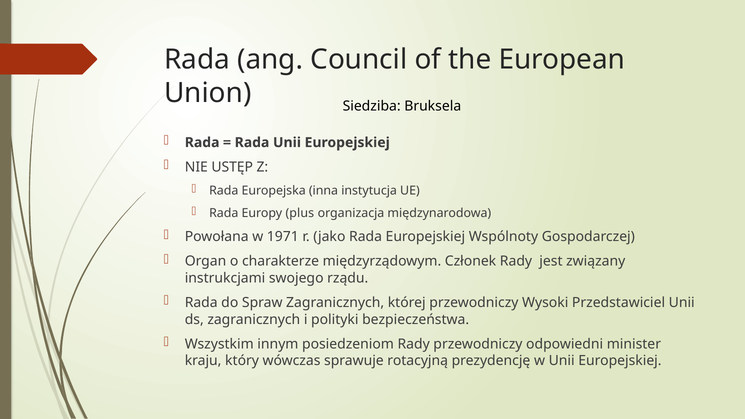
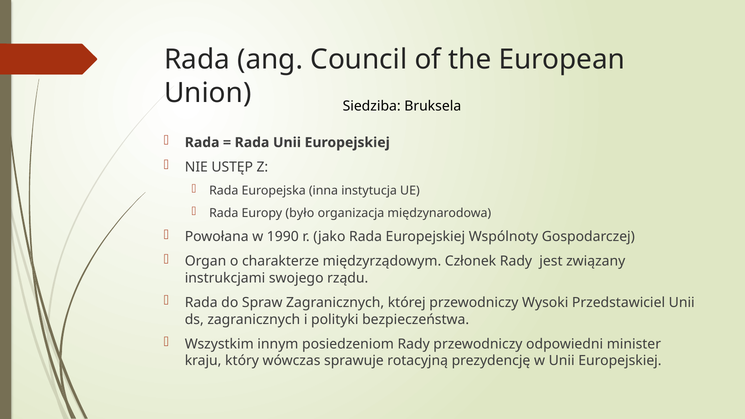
plus: plus -> było (300, 213)
1971: 1971 -> 1990 (283, 237)
